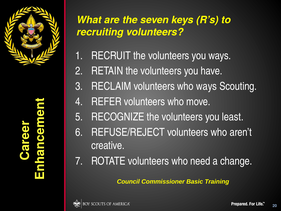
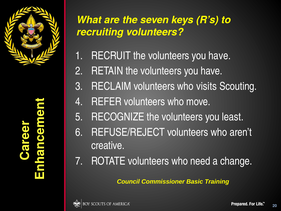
ways: ways -> have (220, 56)
who ways: ways -> visits (206, 86)
